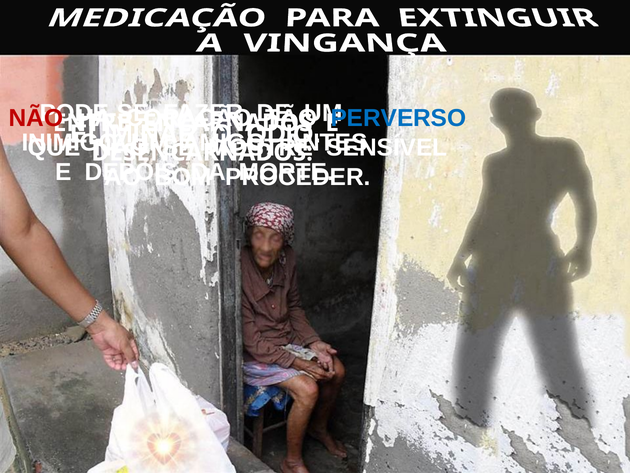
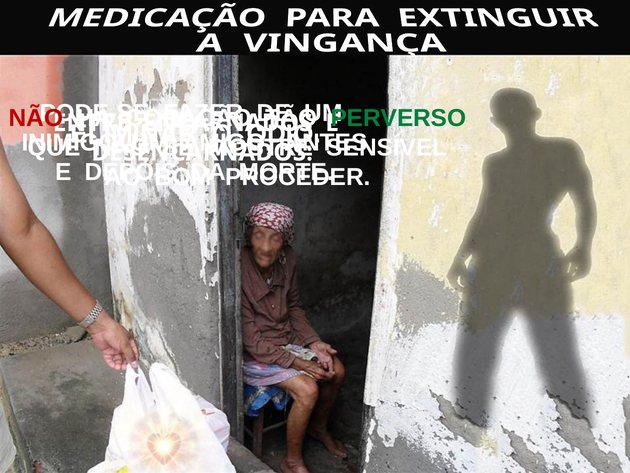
PERVERSO colour: blue -> green (398, 118)
